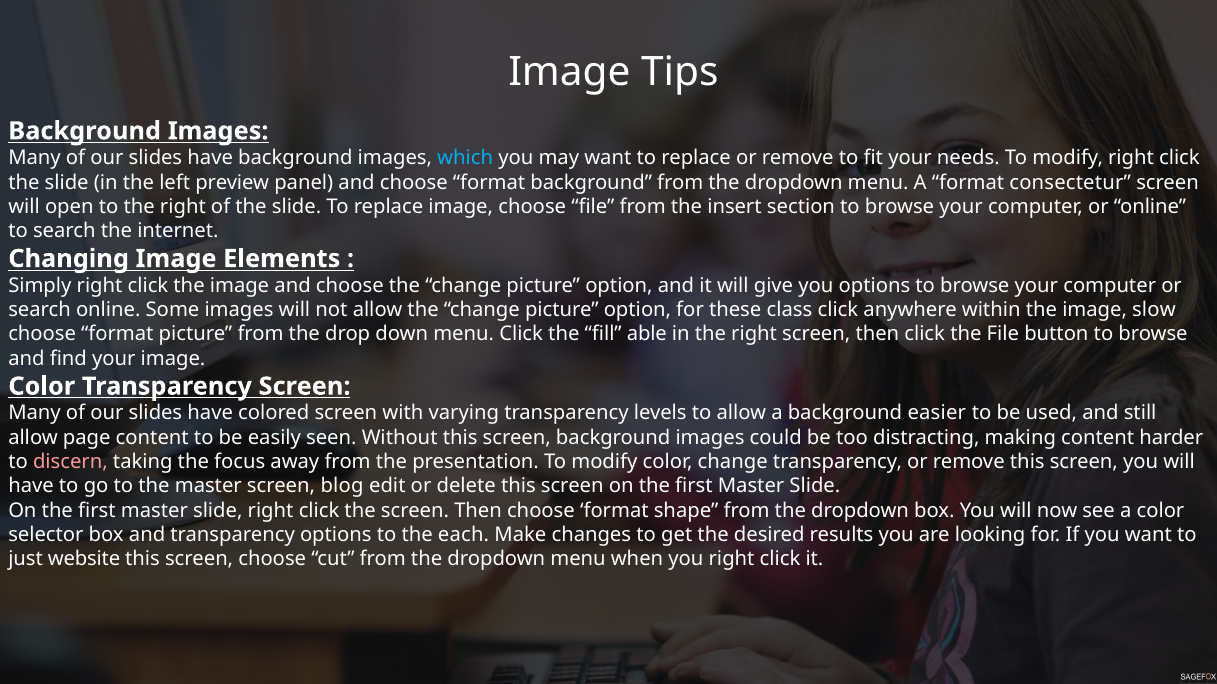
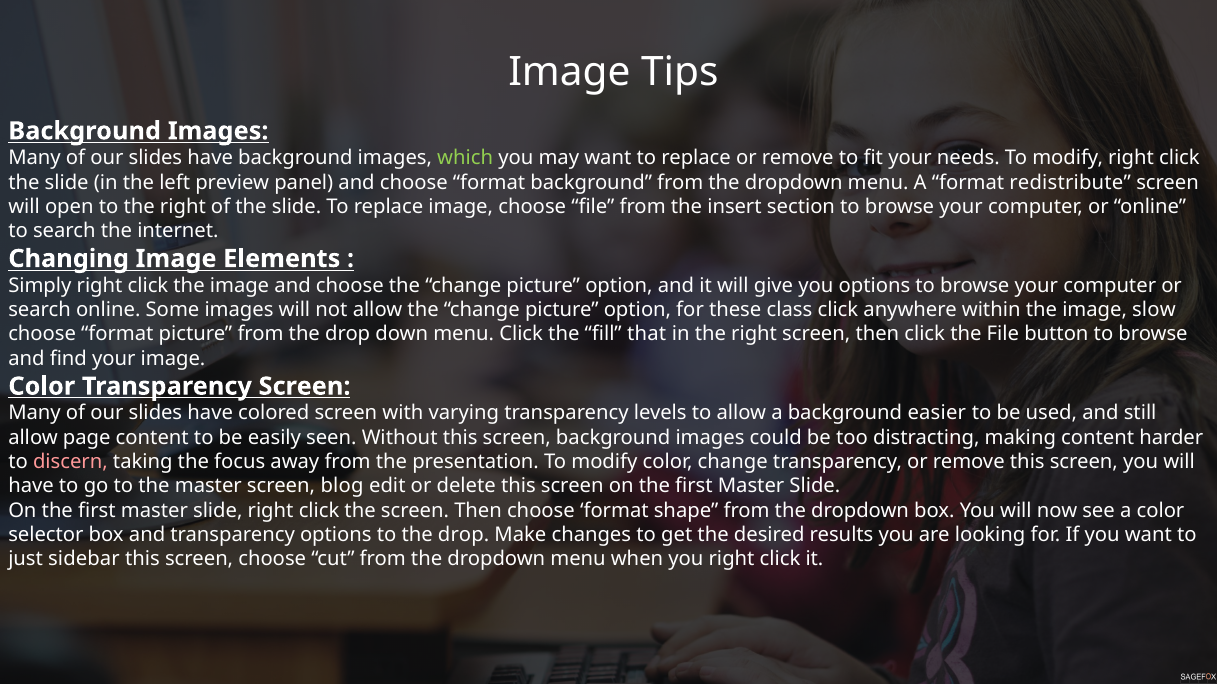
which colour: light blue -> light green (465, 158)
consectetur: consectetur -> redistribute (1070, 182)
able: able -> that (647, 335)
to the each: each -> drop (464, 535)
website: website -> sidebar (84, 560)
